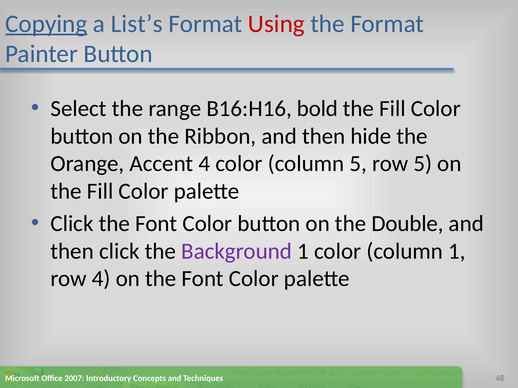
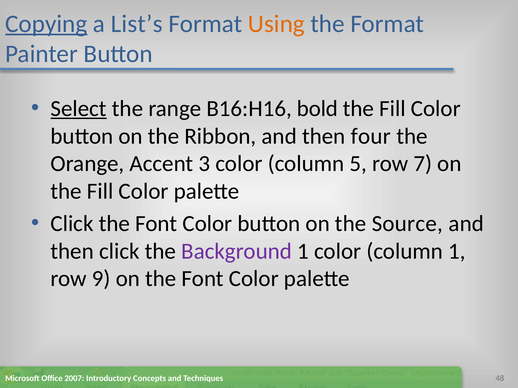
Using colour: red -> orange (276, 24)
Select underline: none -> present (79, 109)
hide: hide -> four (371, 136)
Accent 4: 4 -> 3 (204, 164)
row 5: 5 -> 7 (423, 164)
Double: Double -> Source (407, 224)
row 4: 4 -> 9 (101, 279)
